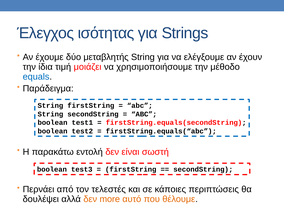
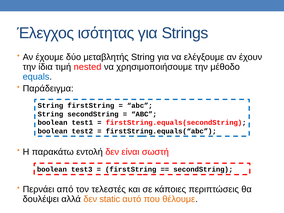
μοιάζει: μοιάζει -> nested (88, 67)
more: more -> static (110, 199)
